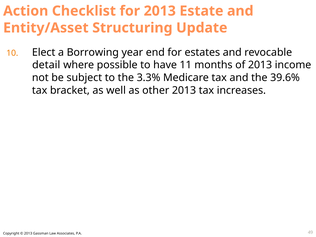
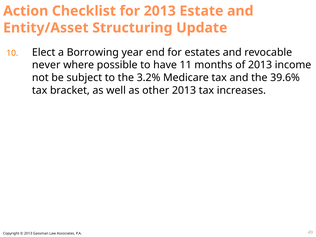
detail: detail -> never (46, 65)
3.3%: 3.3% -> 3.2% (149, 78)
